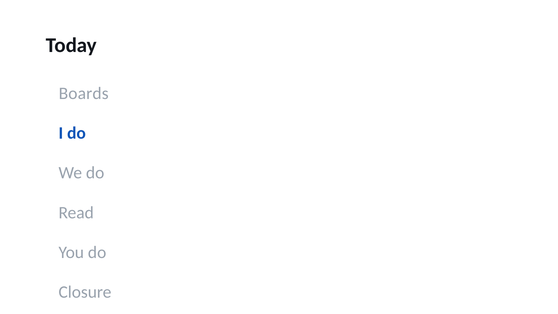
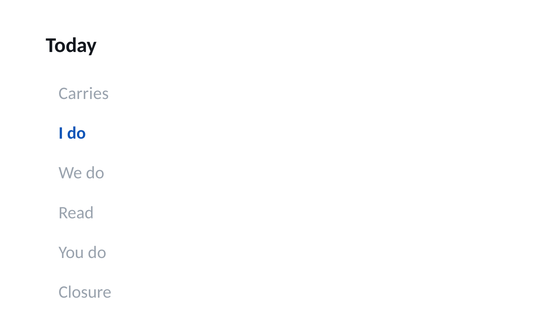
Boards: Boards -> Carries (84, 93)
